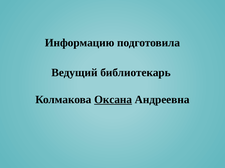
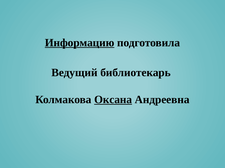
Информацию underline: none -> present (80, 43)
